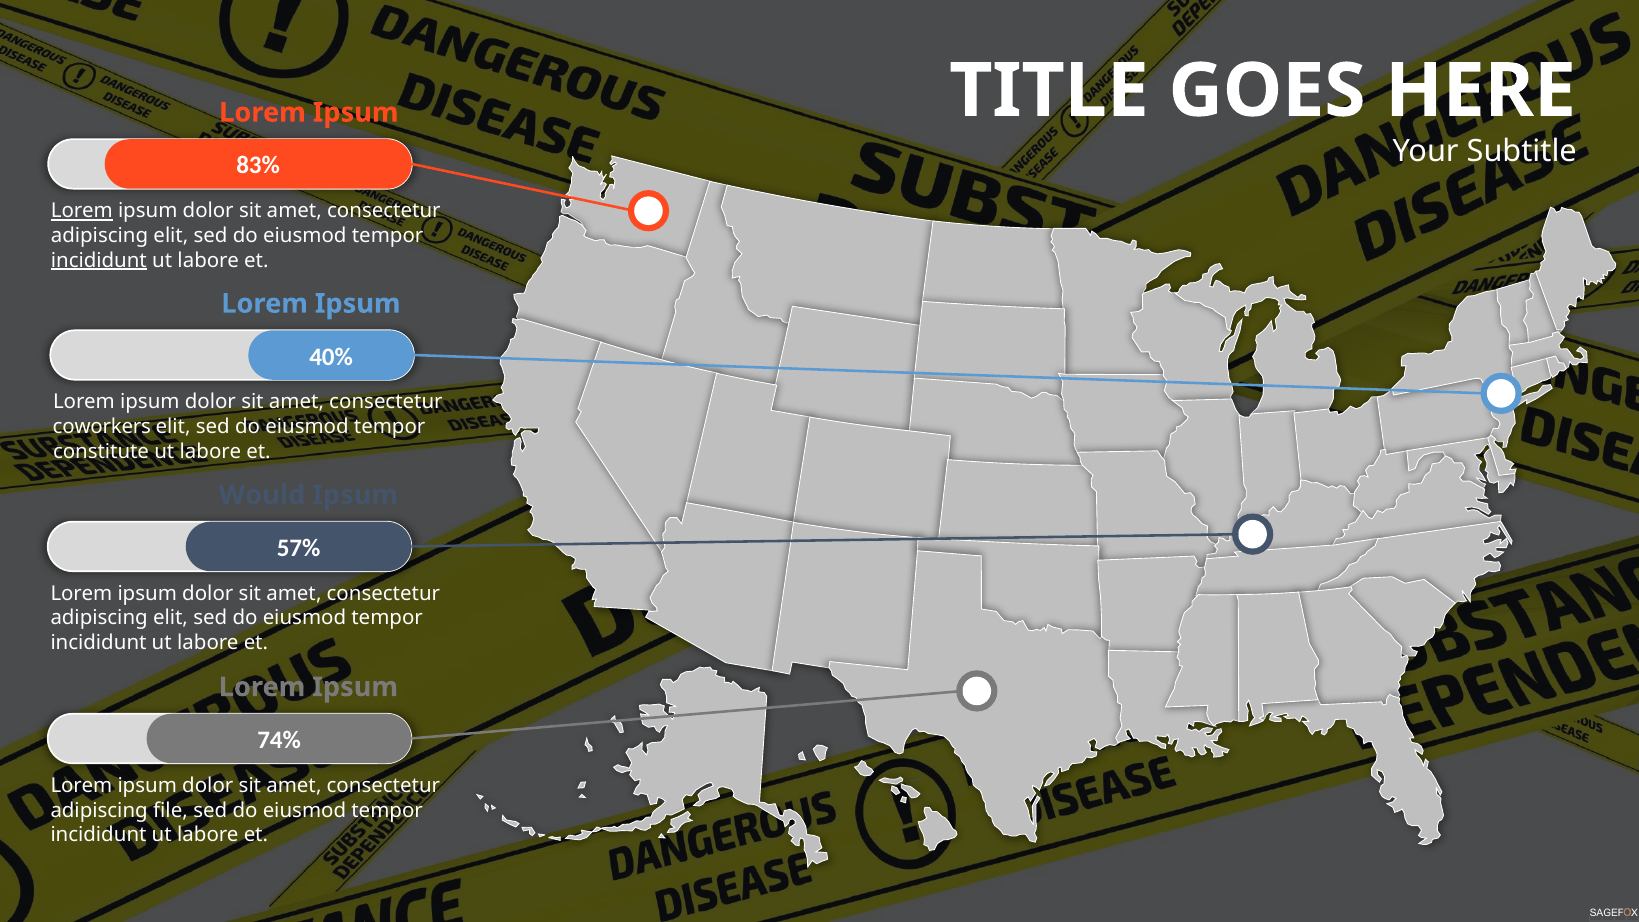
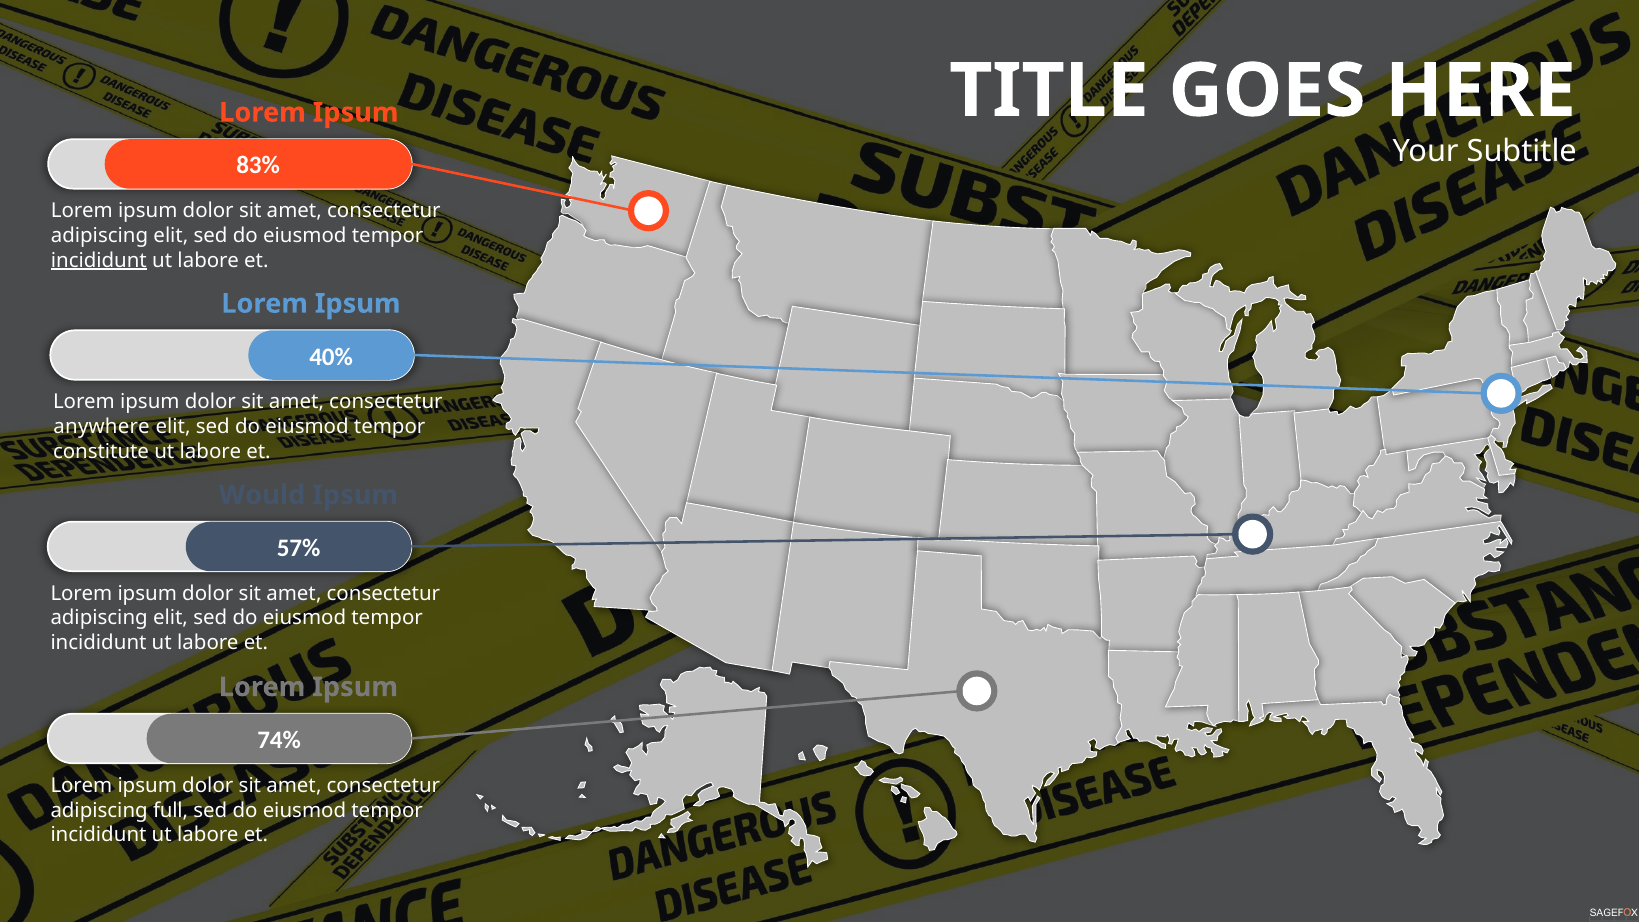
Lorem underline: present -> none (82, 211)
coworkers: coworkers -> anywhere (102, 427)
file: file -> full (171, 810)
